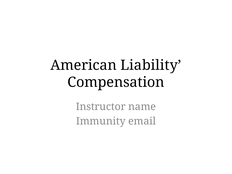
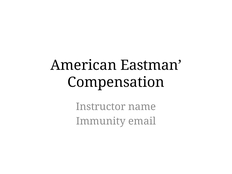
Liability: Liability -> Eastman (151, 65)
